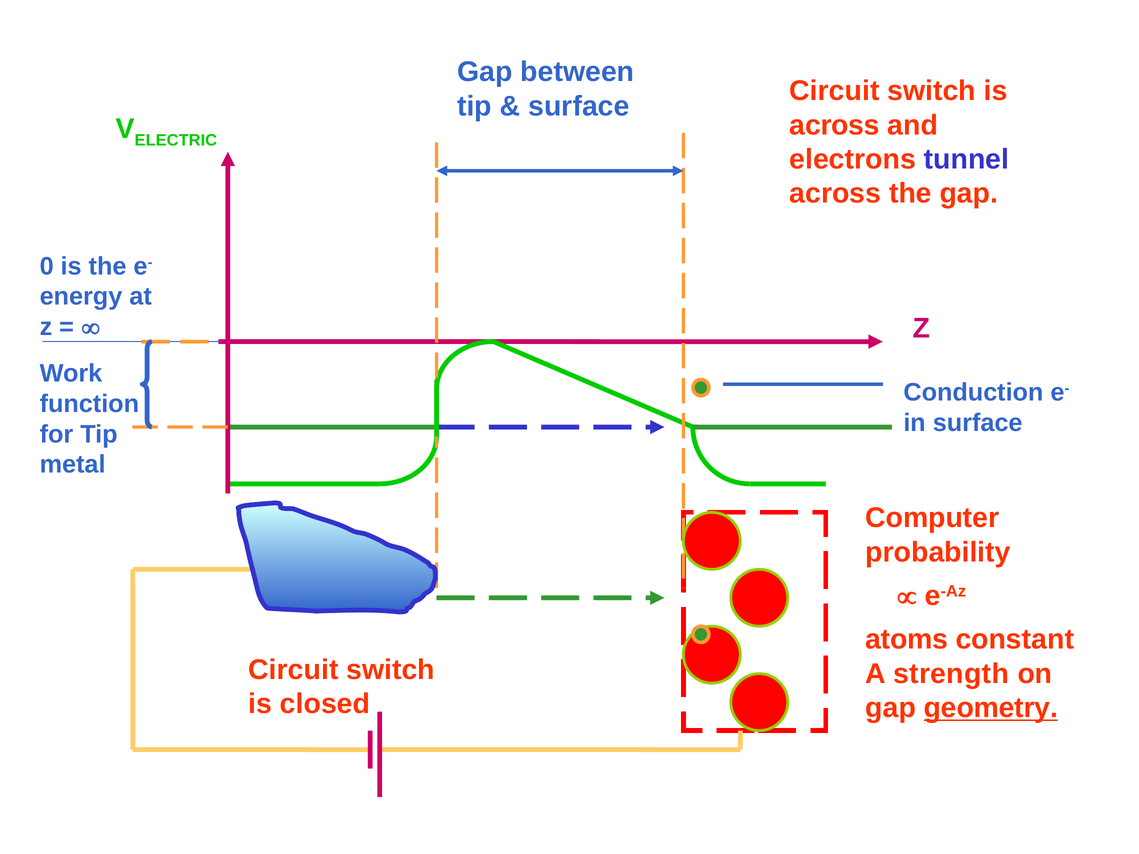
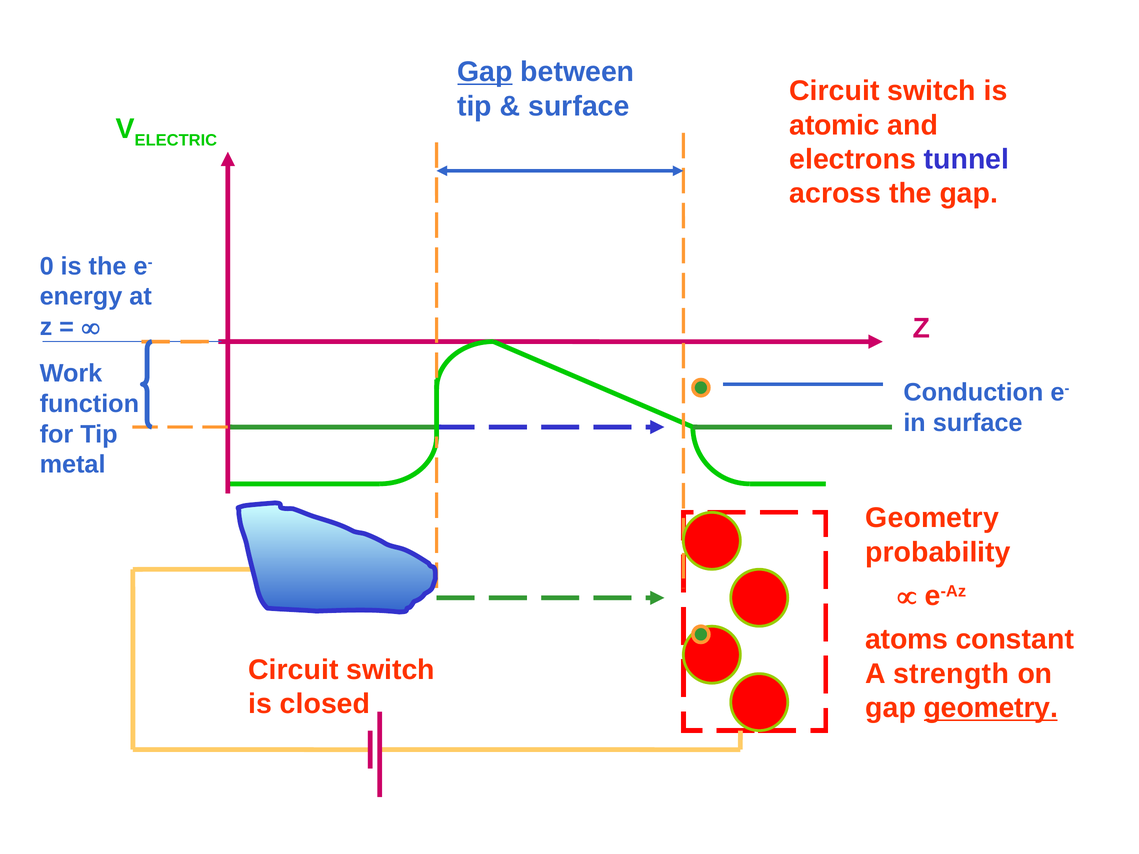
Gap underline: none -> present (485, 72)
across: across -> atomic (835, 125)
Computer: Computer -> Geometry (932, 518)
